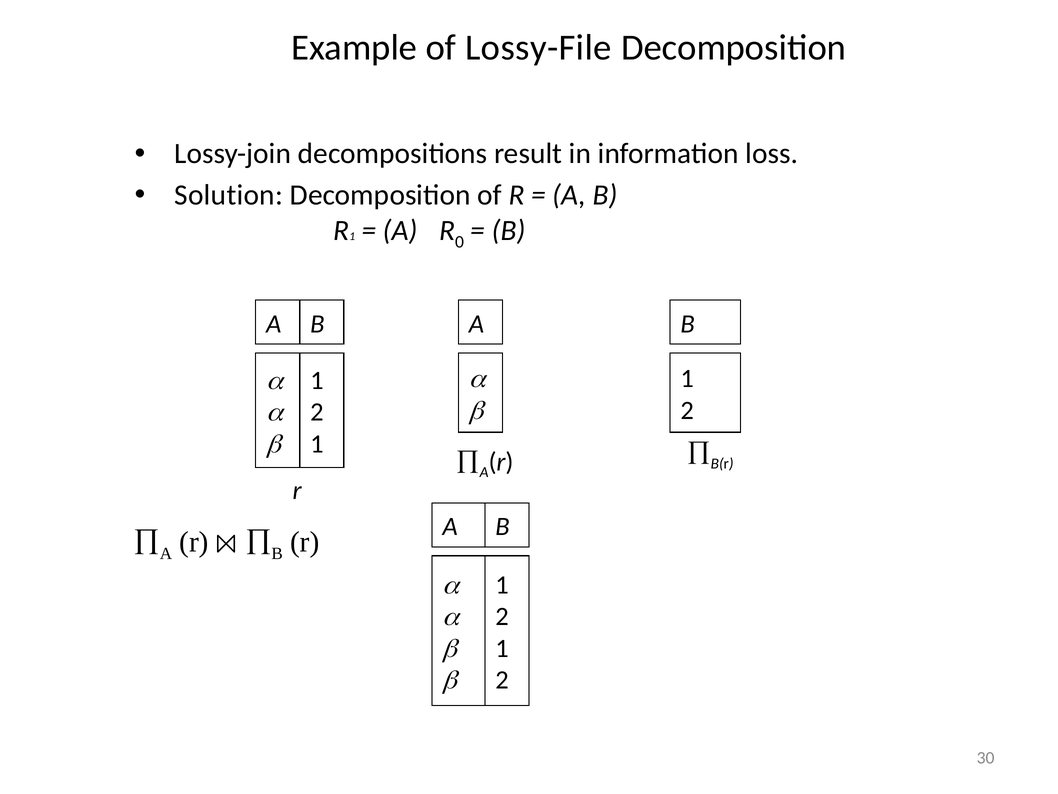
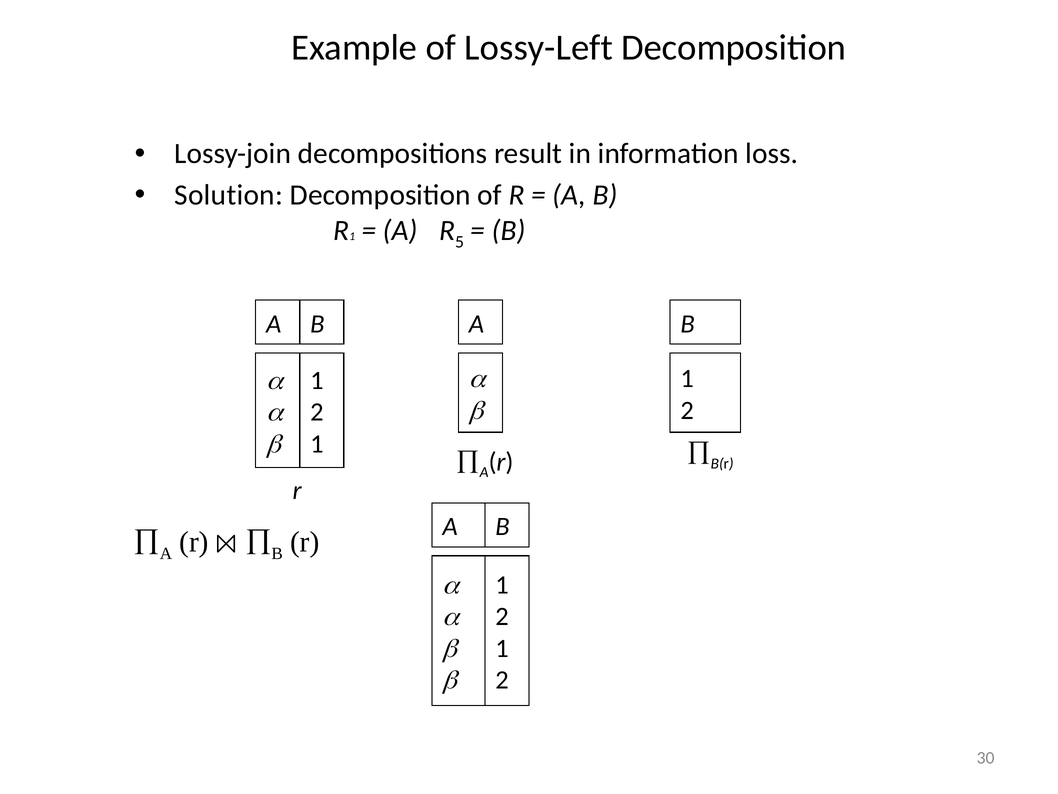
Lossy-File: Lossy-File -> Lossy-Left (539, 47)
0: 0 -> 5 (460, 242)
